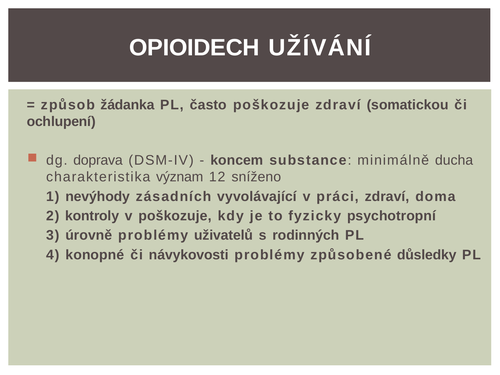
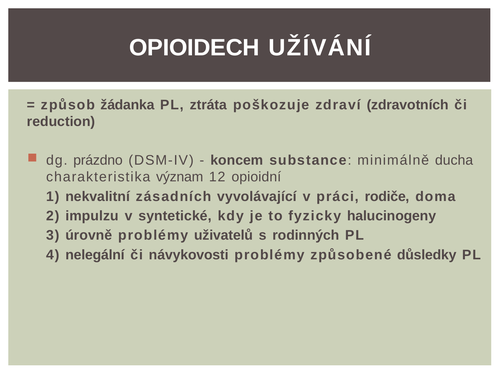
často: často -> ztráta (208, 105)
somatickou: somatickou -> zdravotních (408, 105)
ochlupení: ochlupení -> reduction (61, 121)
doprava: doprava -> prázdno (98, 160)
sníženo: sníženo -> opioidní (256, 177)
nevýhody: nevýhody -> nekvalitní (98, 196)
práci zdraví: zdraví -> rodiče (387, 196)
kontroly: kontroly -> impulzu (92, 216)
v poškozuje: poškozuje -> syntetické (175, 216)
psychotropní: psychotropní -> halucinogeny (392, 216)
konopné: konopné -> nelegální (95, 255)
